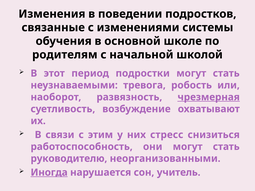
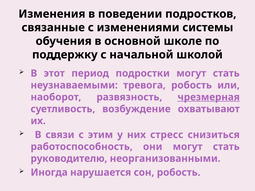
родителям: родителям -> поддержку (65, 55)
Иногда underline: present -> none (49, 173)
сон учитель: учитель -> робость (179, 173)
